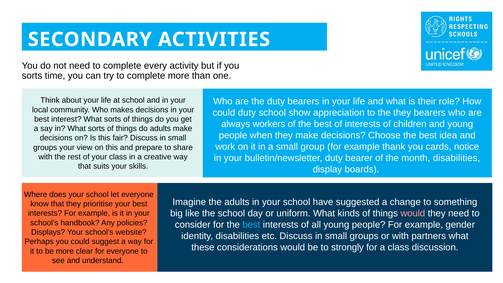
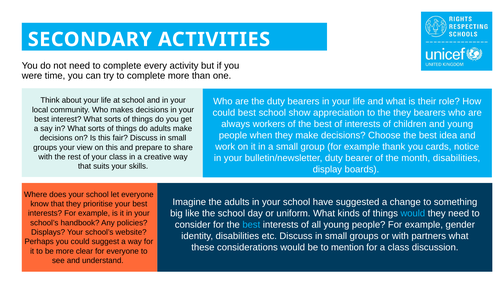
sorts: sorts -> were (32, 76)
could duty: duty -> best (247, 113)
would colour: pink -> light blue (413, 213)
strongly: strongly -> mention (348, 247)
